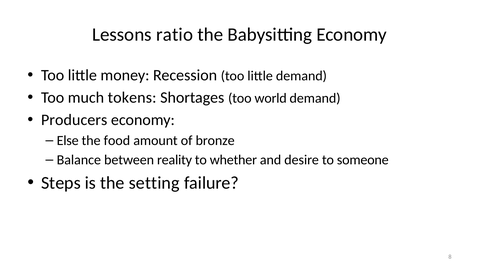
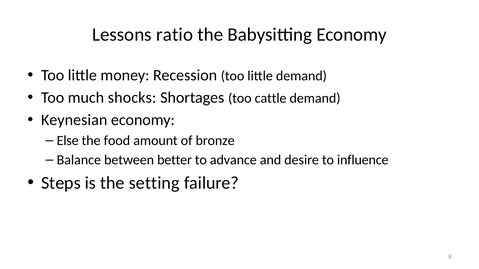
tokens: tokens -> shocks (132, 98)
world: world -> cattle (271, 98)
Producers: Producers -> Keynesian (74, 120)
reality: reality -> better (175, 160)
whether: whether -> advance (233, 160)
someone: someone -> influence (363, 160)
